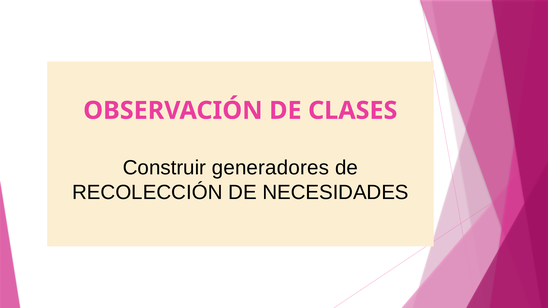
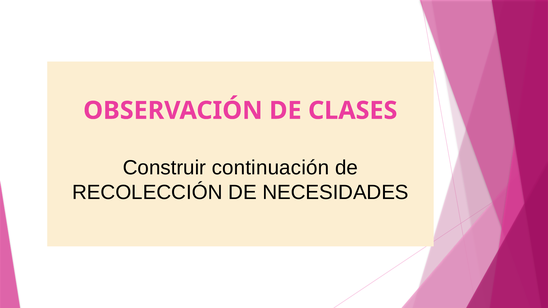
generadores: generadores -> continuación (270, 168)
